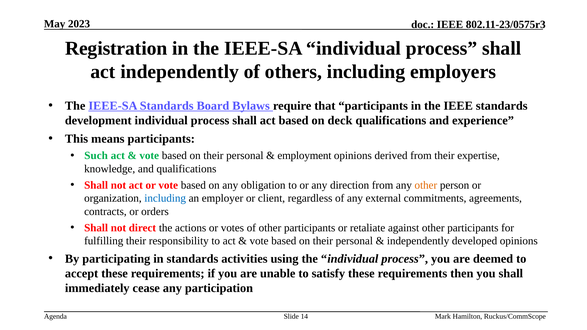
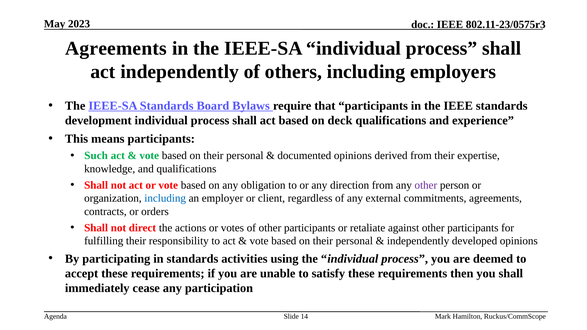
Registration: Registration -> Agreements (116, 48)
employment: employment -> documented (304, 156)
other colour: orange -> purple (426, 185)
